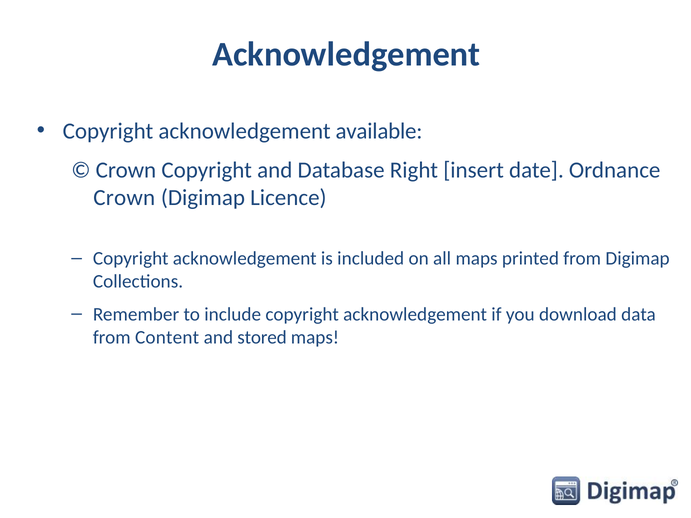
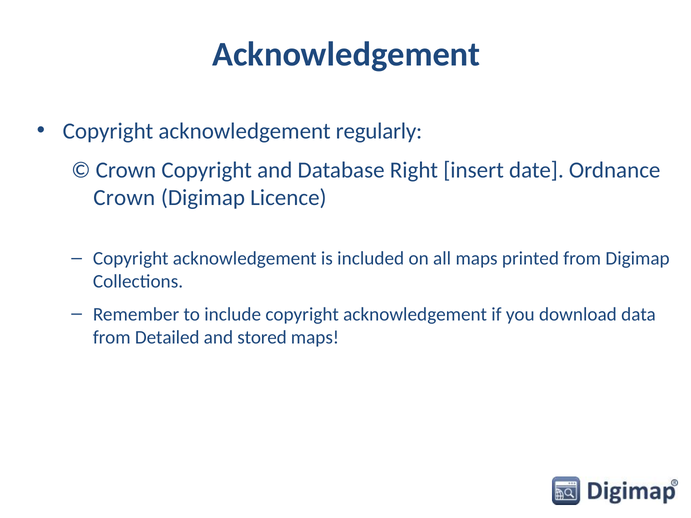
available: available -> regularly (379, 131)
Content: Content -> Detailed (167, 337)
